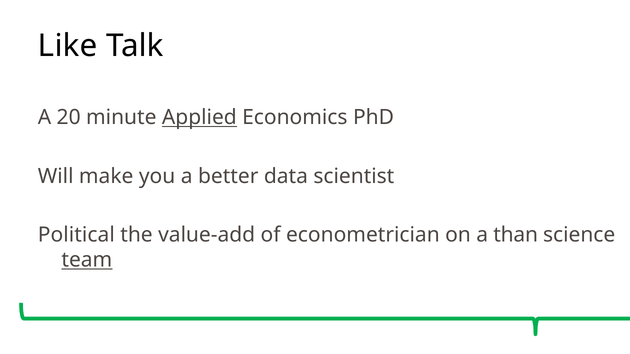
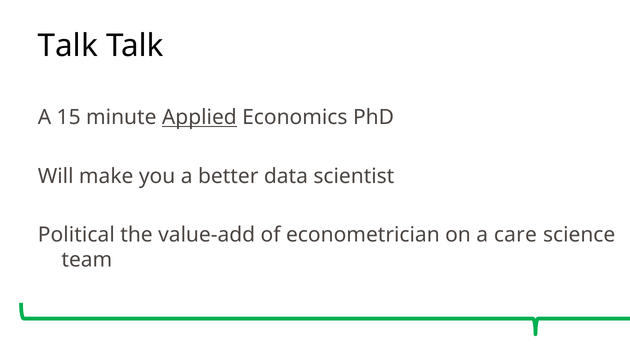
Like: Like -> Talk (68, 46)
20: 20 -> 15 (69, 118)
than: than -> care (515, 235)
team underline: present -> none (87, 260)
